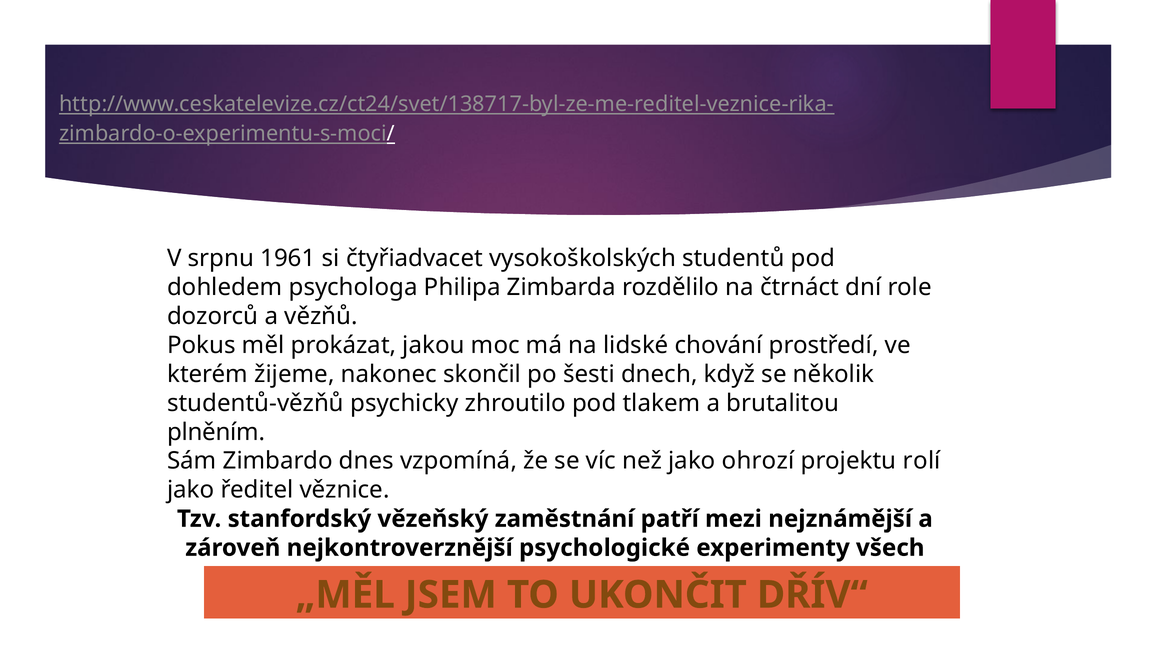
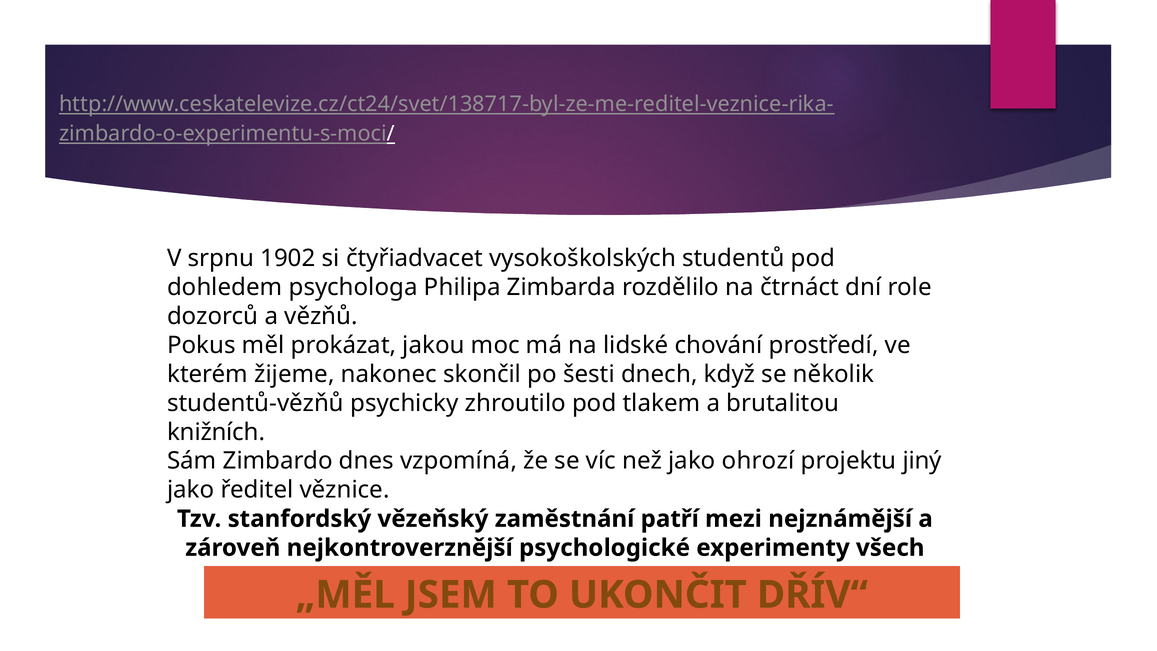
1961: 1961 -> 1902 (288, 258)
plněním: plněním -> knižních (216, 432)
rolí: rolí -> jiný (922, 461)
